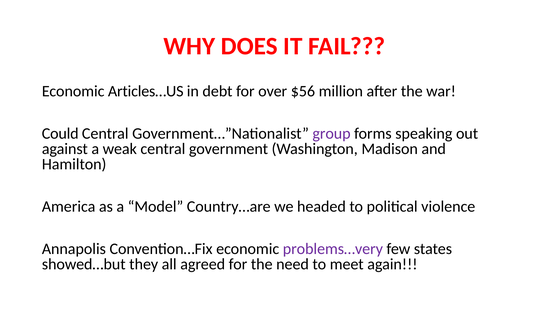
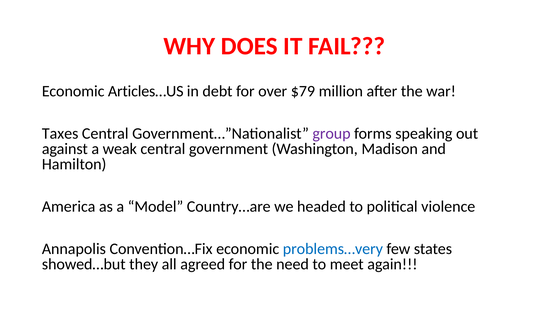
$56: $56 -> $79 (303, 91)
Could: Could -> Taxes (60, 133)
problems…very colour: purple -> blue (333, 249)
